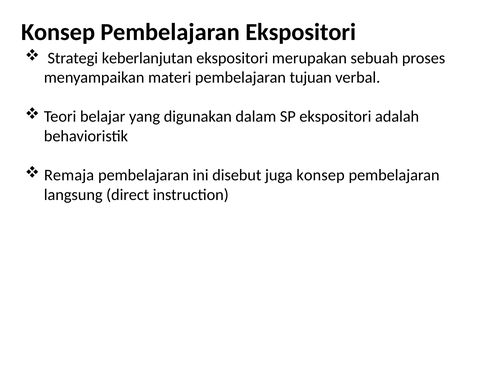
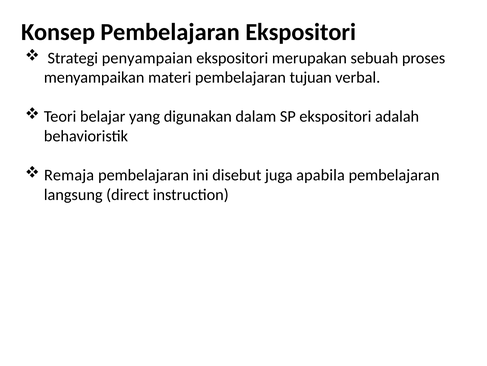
keberlanjutan: keberlanjutan -> penyampaian (147, 58)
juga konsep: konsep -> apabila (321, 175)
